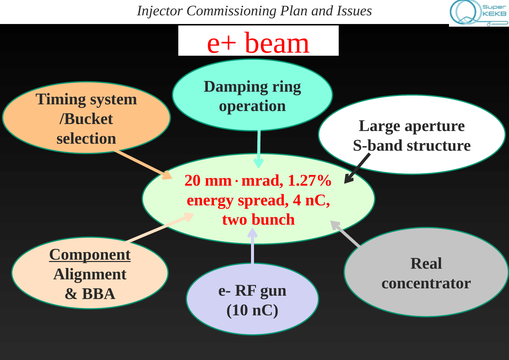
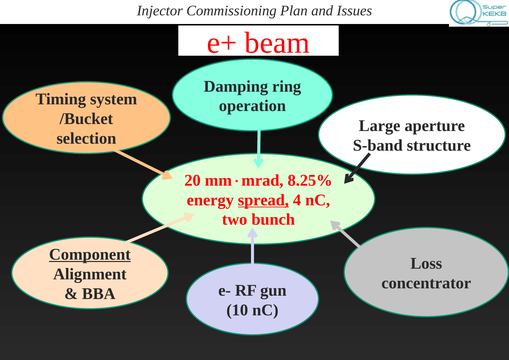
1.27%: 1.27% -> 8.25% (310, 180)
spread underline: none -> present (263, 200)
Real: Real -> Loss (426, 264)
